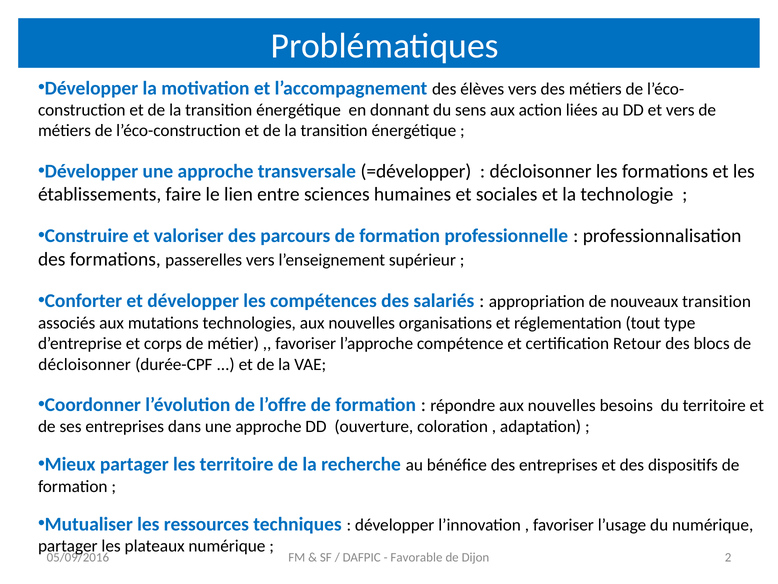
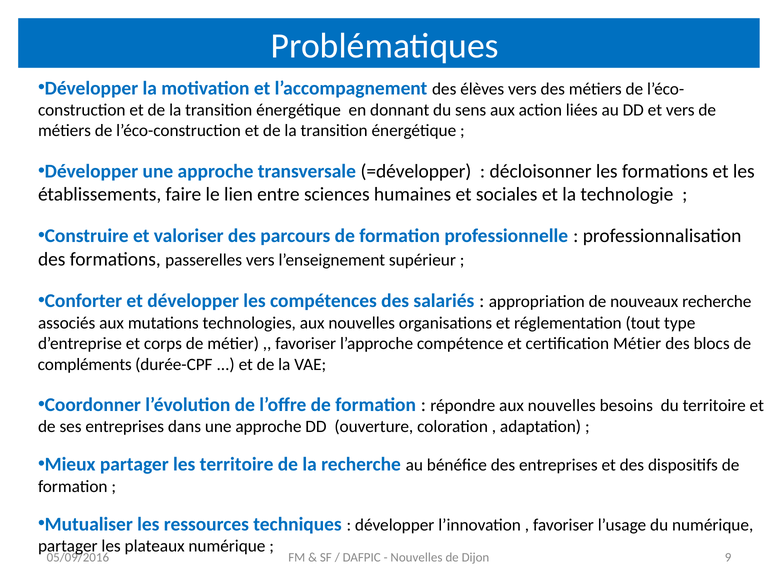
nouveaux transition: transition -> recherche (717, 301)
certification Retour: Retour -> Métier (637, 343)
décloisonner: décloisonner -> compléments (85, 364)
Favorable: Favorable -> Nouvelles (416, 557)
2: 2 -> 9 (728, 557)
